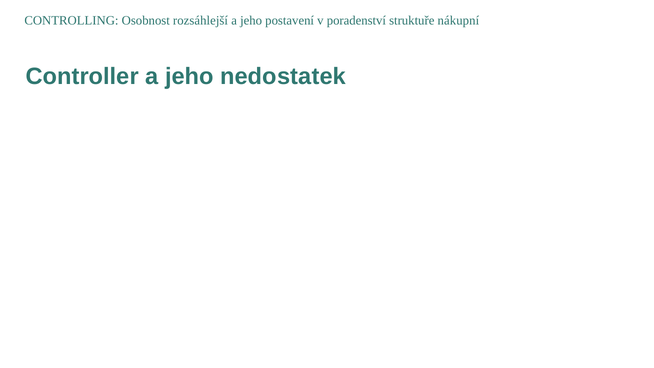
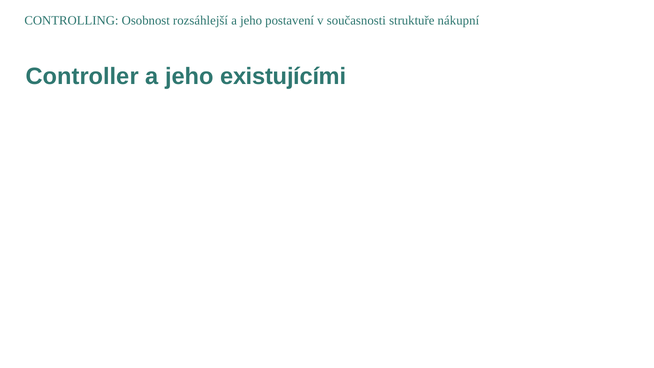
poradenství: poradenství -> současnosti (356, 21)
nedostatek: nedostatek -> existujícími (283, 76)
